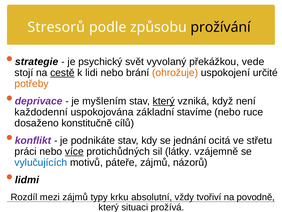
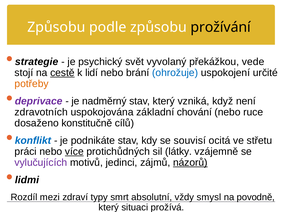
Stresorů: Stresorů -> Způsobu (56, 27)
lidi: lidi -> lidí (92, 73)
ohrožuje colour: orange -> blue (175, 73)
myšlením: myšlením -> nadměrný (104, 101)
který underline: present -> none (164, 101)
každodenní: každodenní -> zdravotních (41, 112)
stavíme: stavíme -> chování (194, 112)
konflikt colour: purple -> blue (33, 140)
jednání: jednání -> souvisí (190, 140)
vylučujících colour: blue -> purple (41, 162)
páteře: páteře -> jedinci (122, 162)
názorů underline: none -> present (190, 162)
mezi zájmů: zájmů -> zdraví (75, 197)
krku: krku -> smrt (120, 197)
tvořiví: tvořiví -> smysl (209, 197)
